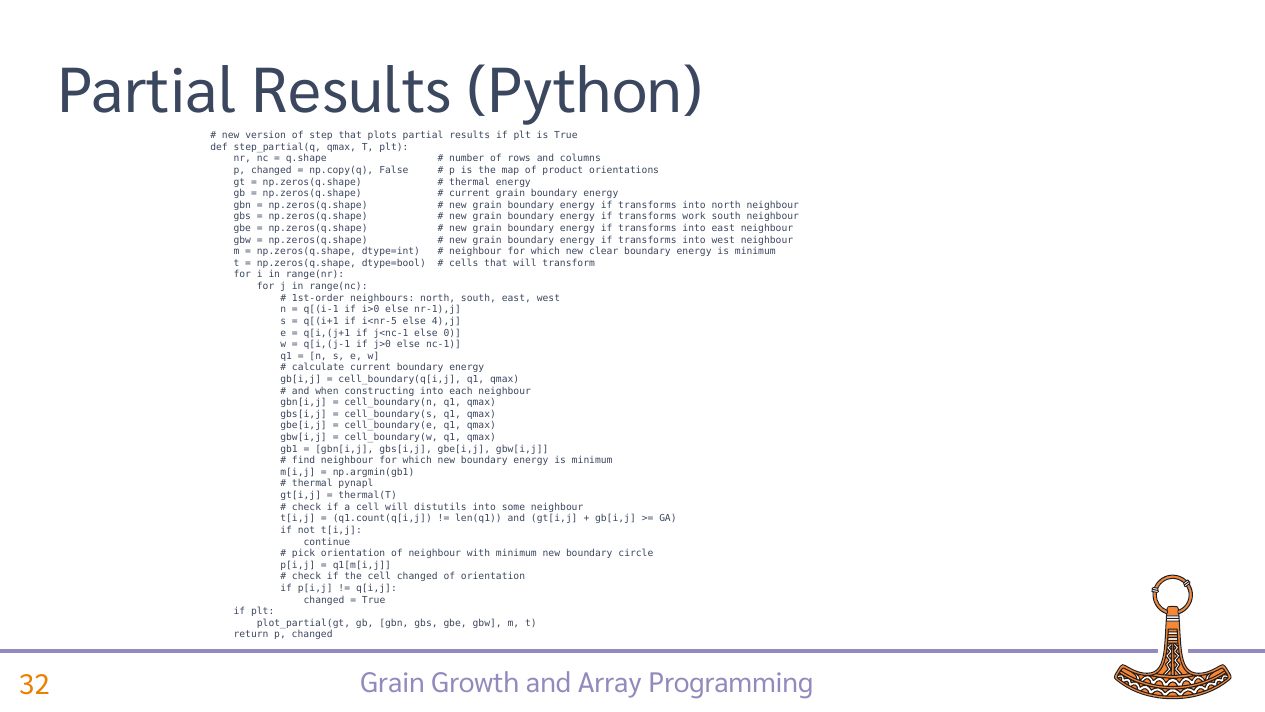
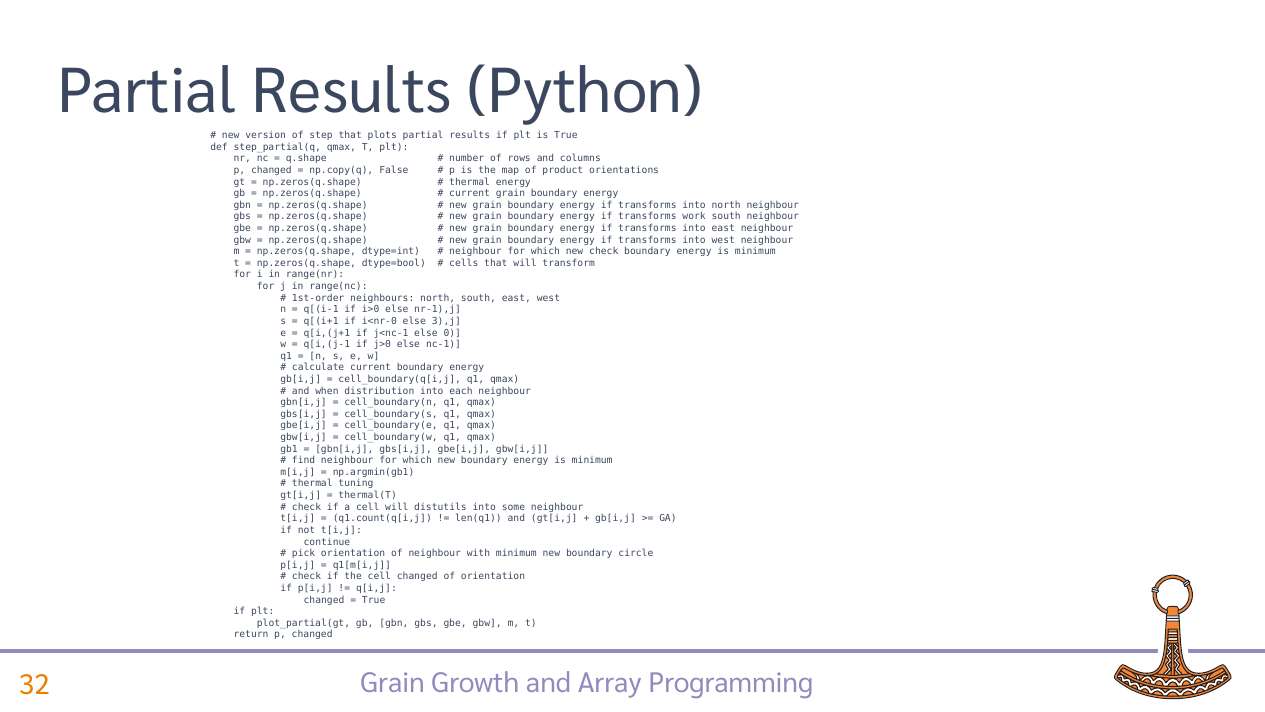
new clear: clear -> check (604, 251)
i<nr-5: i<nr-5 -> i<nr-0 (379, 321)
4),j: 4),j -> 3),j (446, 321)
constructing: constructing -> distribution (379, 391)
pynapl: pynapl -> tuning (356, 483)
